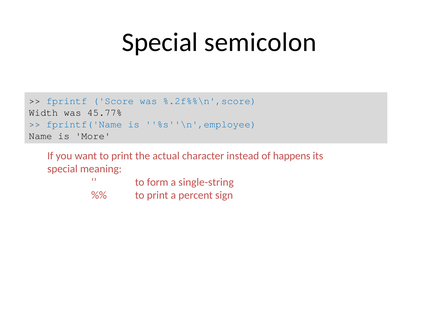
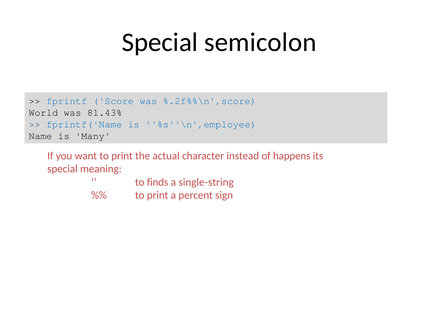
Width: Width -> World (43, 113)
45.77%: 45.77% -> 81.43% (105, 113)
More: More -> Many (93, 136)
form: form -> finds (158, 182)
